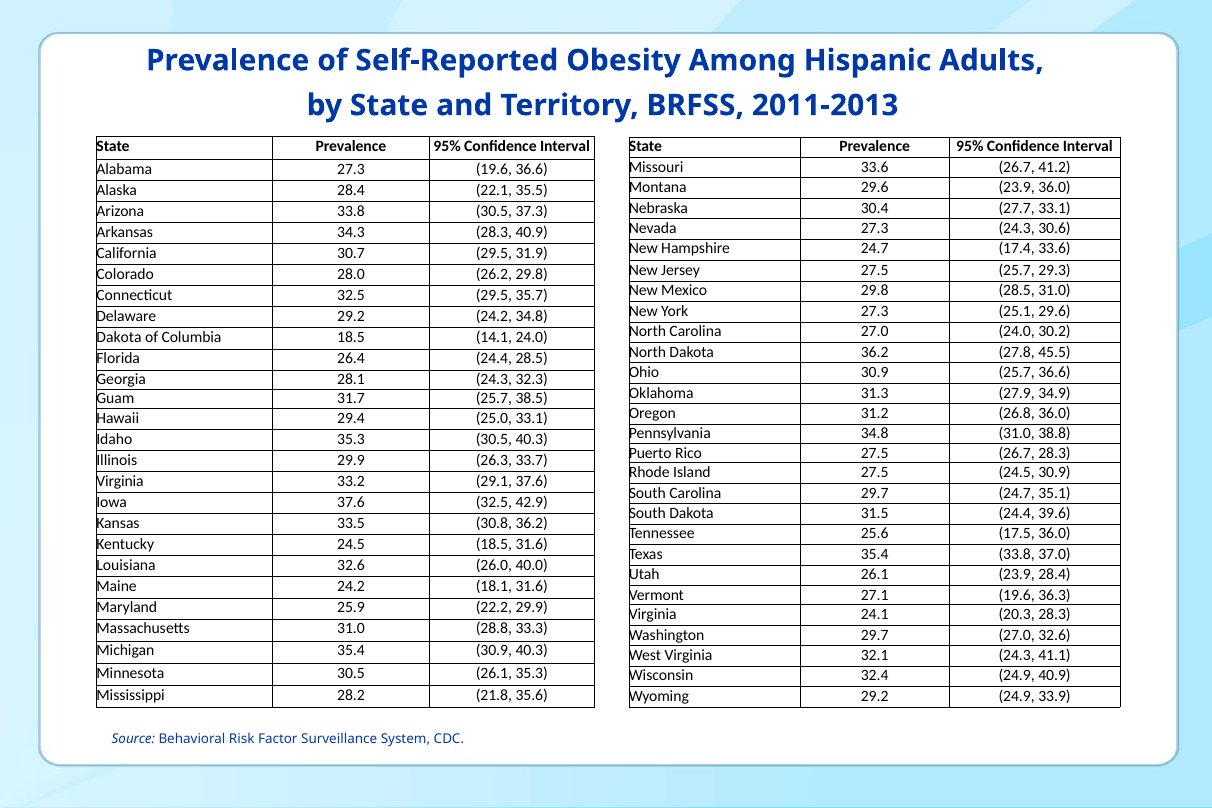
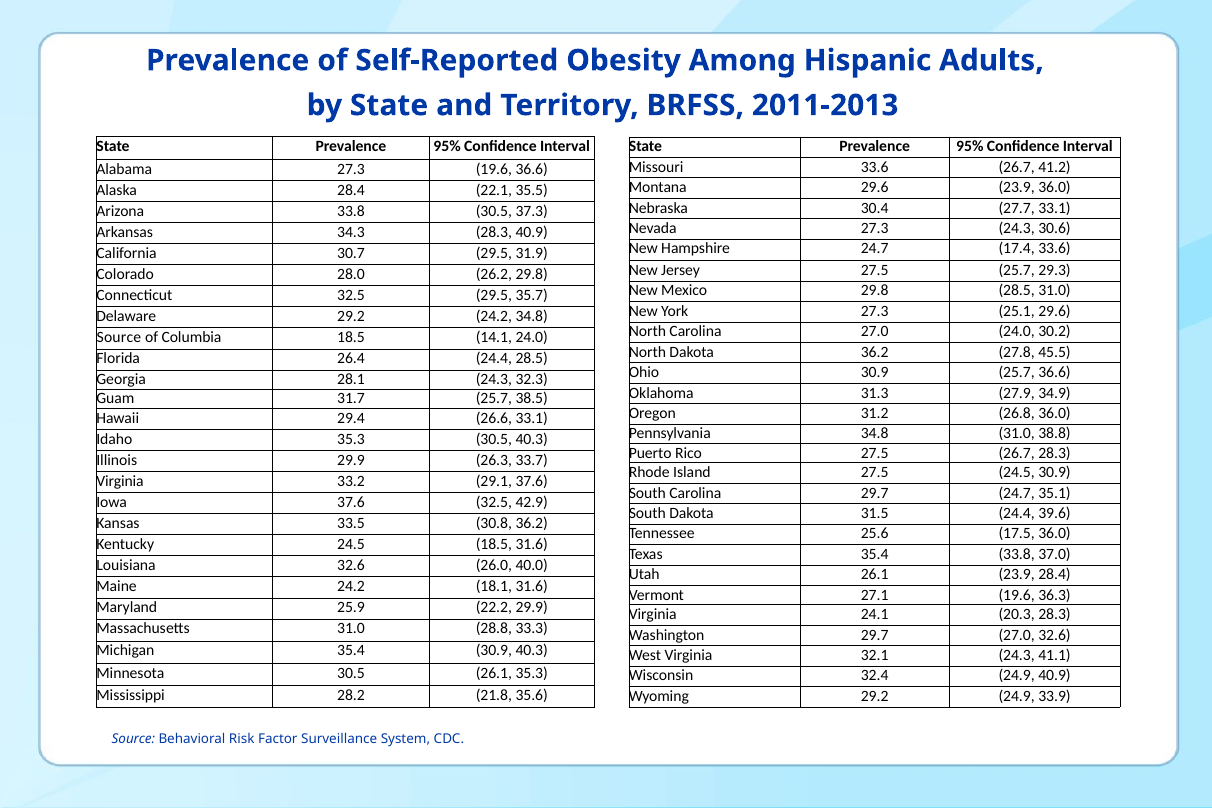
Dakota: Dakota -> Source (119, 338)
25.0: 25.0 -> 26.6 (494, 418)
